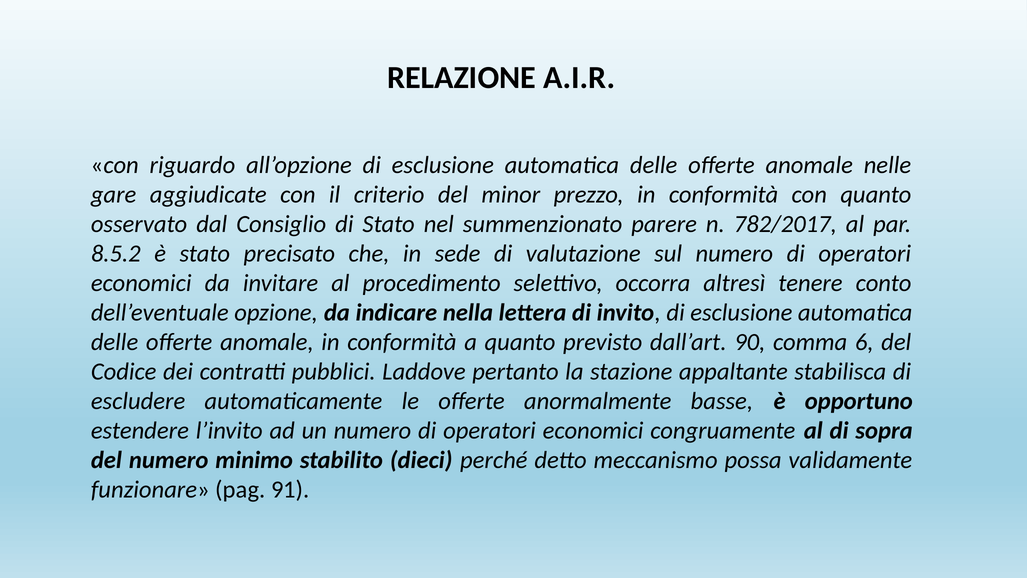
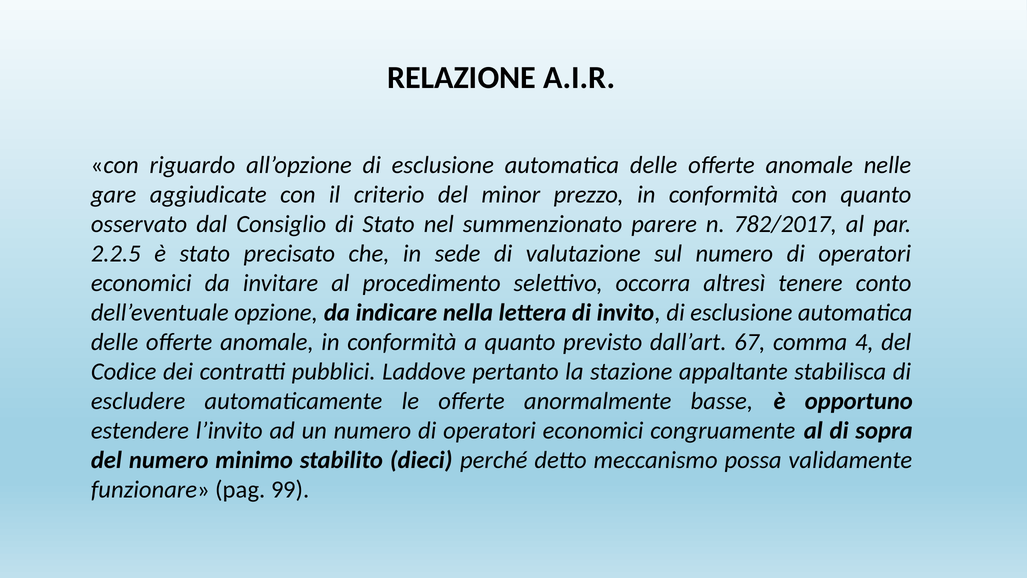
8.5.2: 8.5.2 -> 2.2.5 (116, 253)
90: 90 -> 67 (750, 342)
6: 6 -> 4 (864, 342)
91: 91 -> 99 (290, 490)
